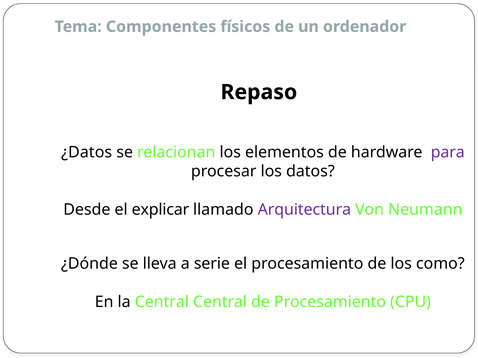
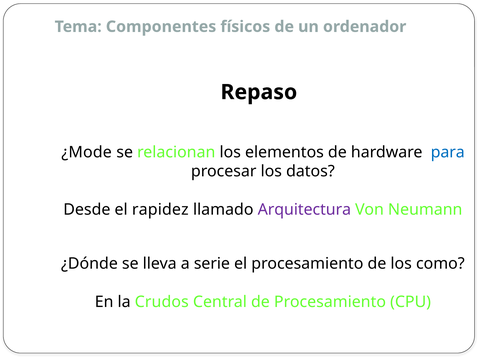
¿Datos: ¿Datos -> ¿Mode (87, 152)
para colour: purple -> blue (448, 152)
explicar: explicar -> rapidez (160, 210)
la Central: Central -> Crudos (162, 302)
